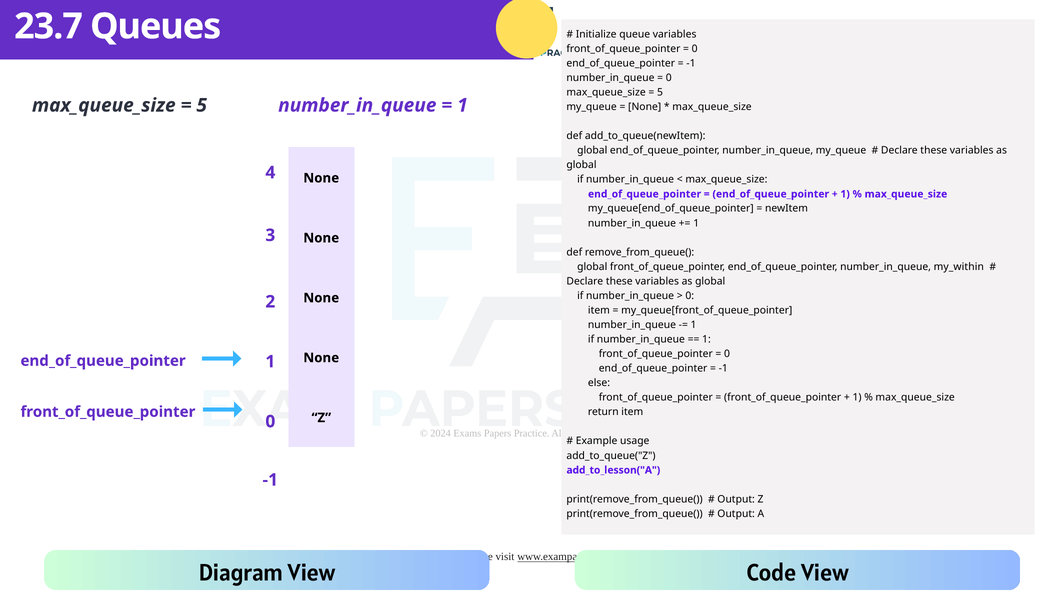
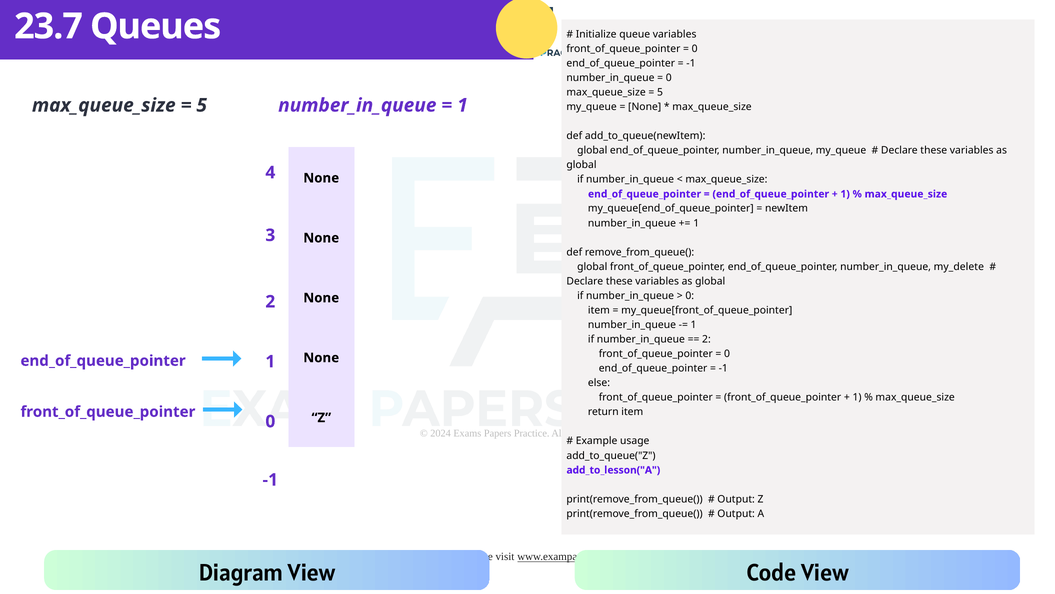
my_within: my_within -> my_delete (959, 266)
1: 1 -> 2 (706, 339)
